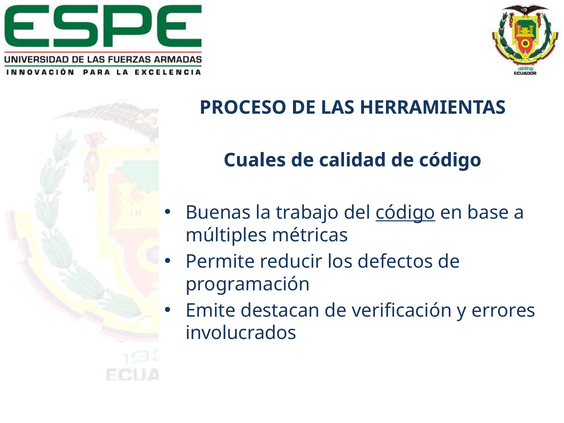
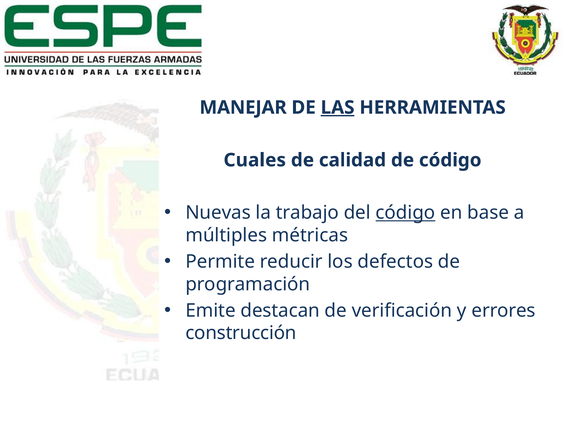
PROCESO: PROCESO -> MANEJAR (243, 108)
LAS underline: none -> present (338, 108)
Buenas: Buenas -> Nuevas (218, 213)
involucrados: involucrados -> construcción (241, 333)
